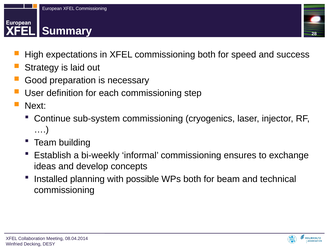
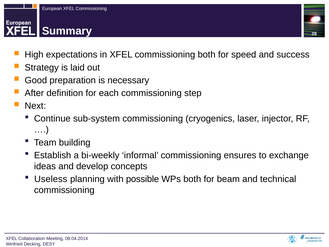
User: User -> After (34, 93)
Installed: Installed -> Useless (51, 179)
